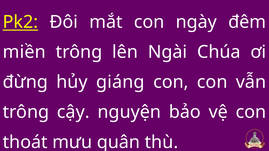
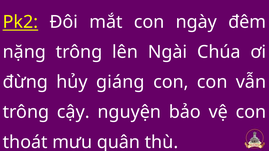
miền: miền -> nặng (24, 52)
